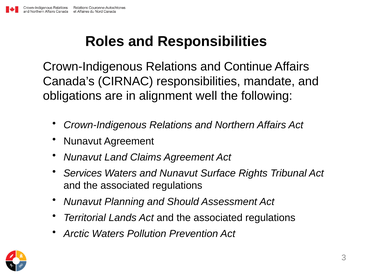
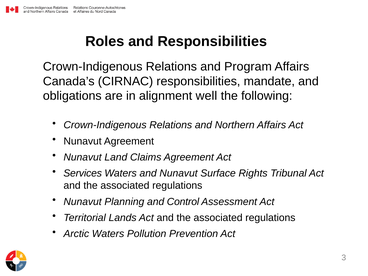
Continue: Continue -> Program (248, 66)
Should: Should -> Control (183, 202)
